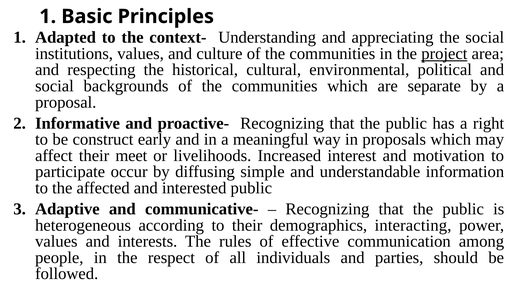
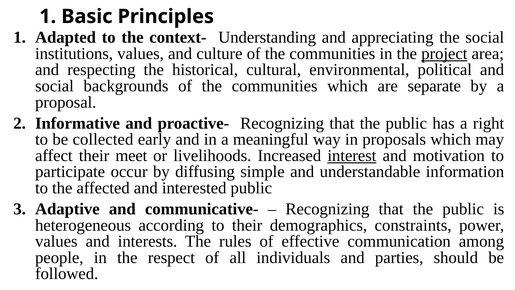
construct: construct -> collected (103, 139)
interest underline: none -> present (352, 155)
interacting: interacting -> constraints (413, 225)
